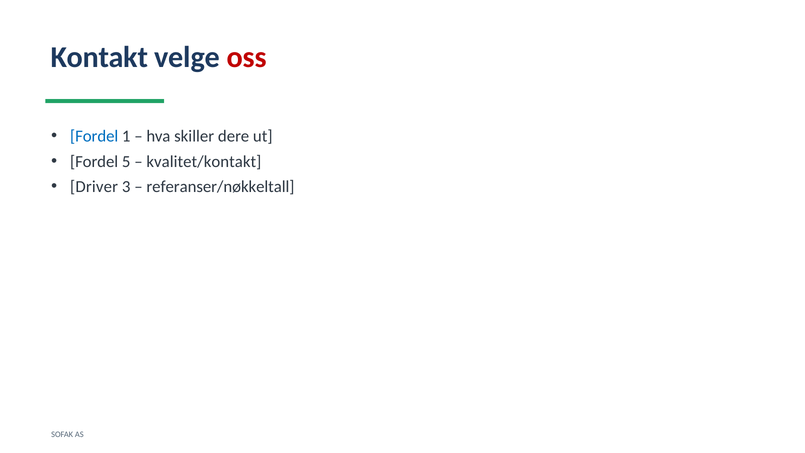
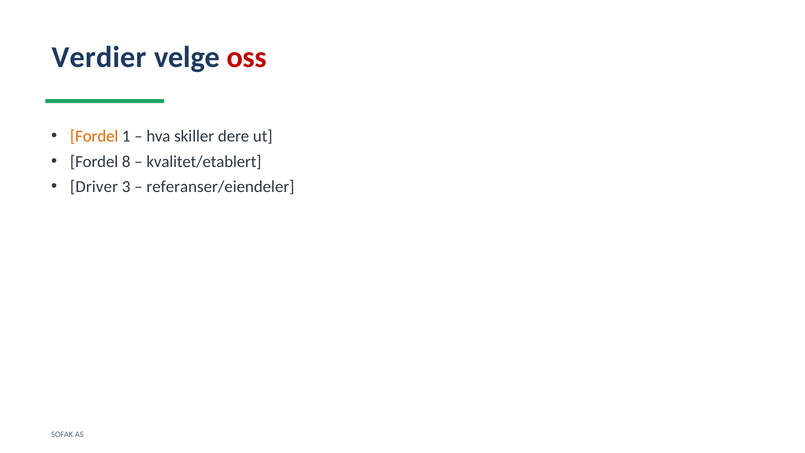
Kontakt: Kontakt -> Verdier (99, 57)
Fordel colour: blue -> orange (94, 136)
5: 5 -> 8 (126, 162)
kvalitet/kontakt: kvalitet/kontakt -> kvalitet/etablert (204, 162)
referanser/nøkkeltall: referanser/nøkkeltall -> referanser/eiendeler (220, 187)
